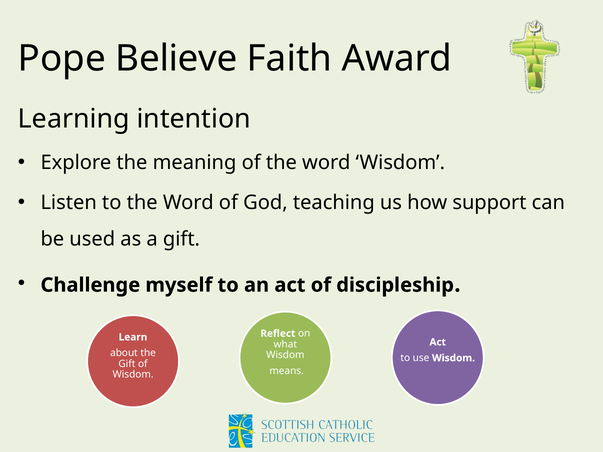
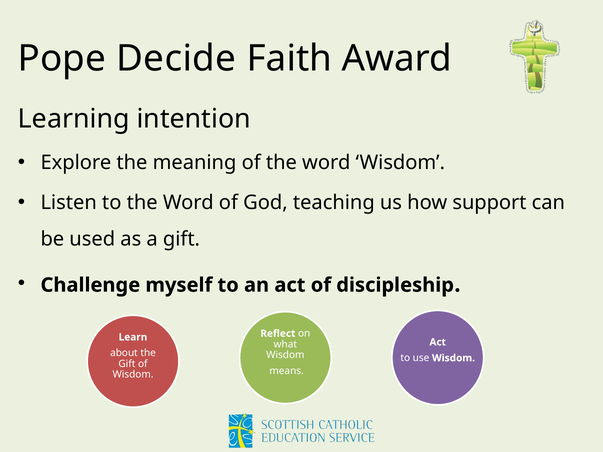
Believe: Believe -> Decide (176, 58)
